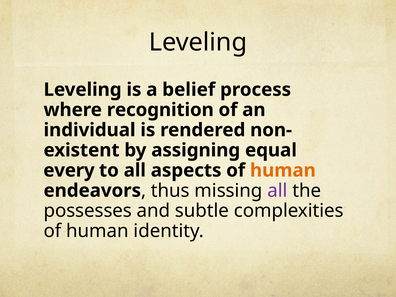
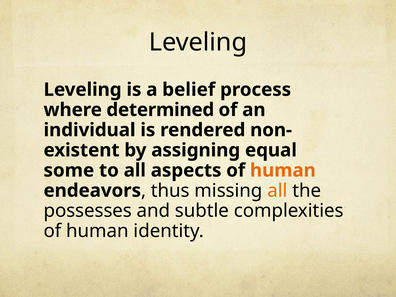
recognition: recognition -> determined (160, 110)
every: every -> some (69, 170)
all colour: purple -> orange (277, 191)
